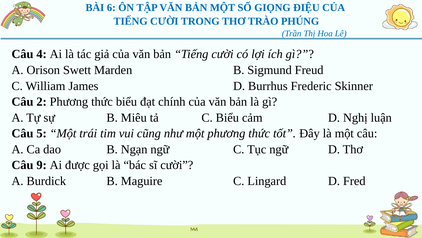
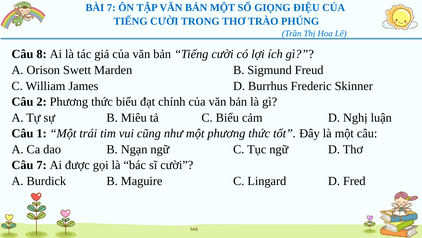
BÀI 6: 6 -> 7 (111, 8)
4: 4 -> 8 (42, 54)
5: 5 -> 1 (42, 133)
Câu 9: 9 -> 7 (42, 165)
